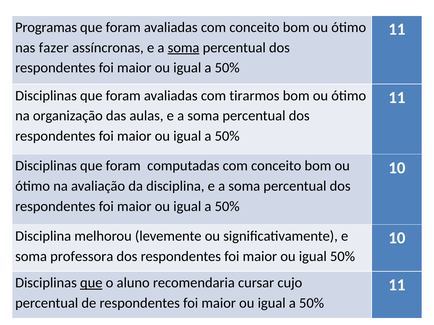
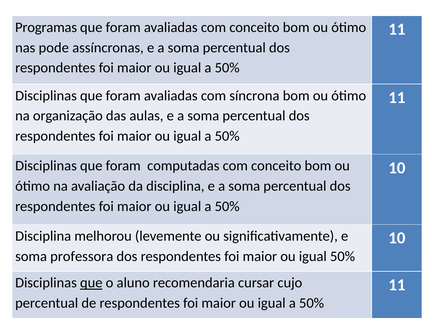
fazer: fazer -> pode (54, 48)
soma underline: present -> none (184, 48)
tirarmos: tirarmos -> síncrona (254, 96)
